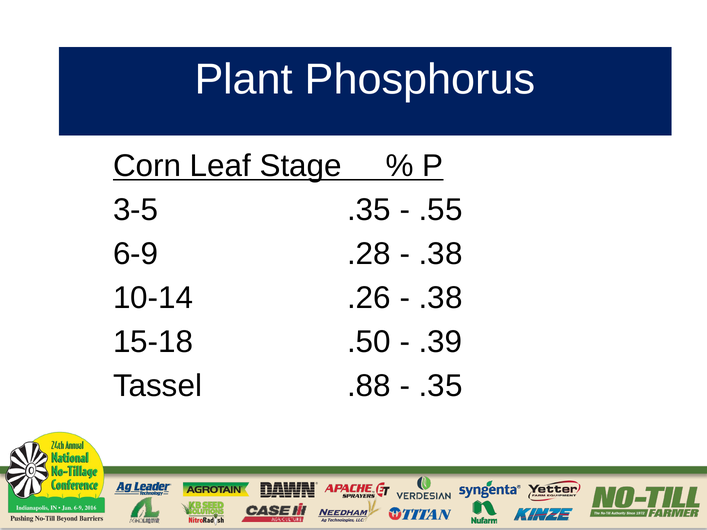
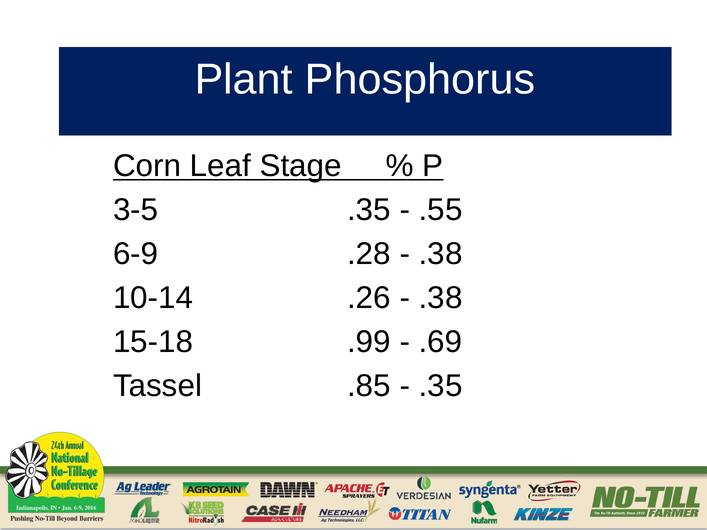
.50: .50 -> .99 (369, 342)
.39: .39 -> .69 (441, 342)
.88: .88 -> .85 (369, 386)
